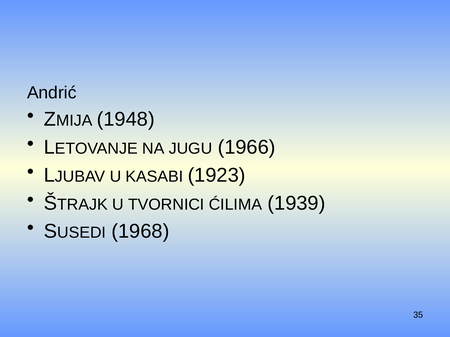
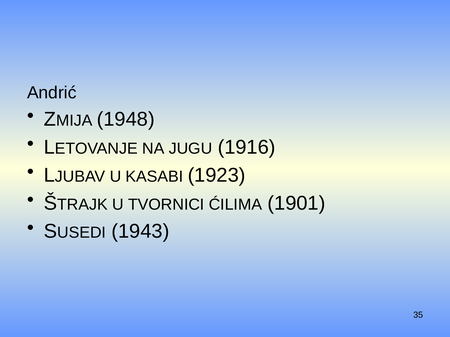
1966: 1966 -> 1916 (247, 147)
1939: 1939 -> 1901 (297, 203)
1968: 1968 -> 1943 (140, 231)
